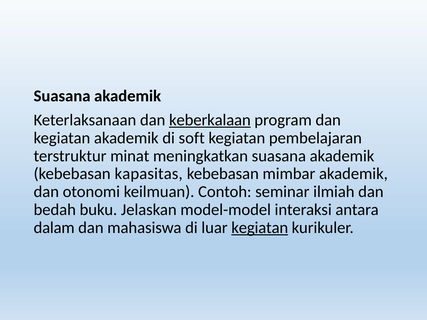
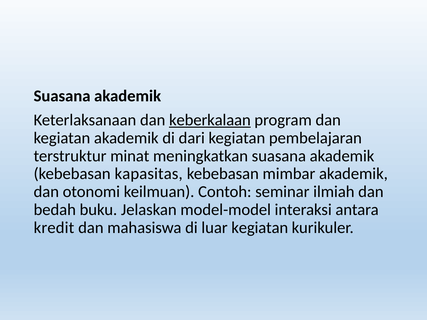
soft: soft -> dari (192, 138)
dalam: dalam -> kredit (54, 228)
kegiatan underline: present -> none (260, 228)
